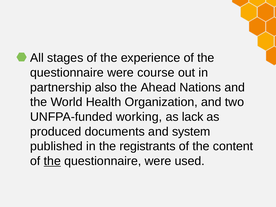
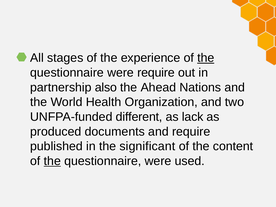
the underline: none -> present (206, 58)
were course: course -> require (156, 73)
working: working -> different (139, 117)
and system: system -> require (191, 132)
registrants: registrants -> significant (147, 146)
